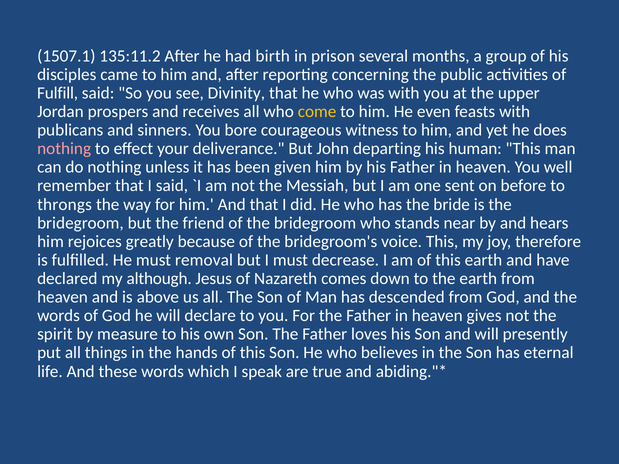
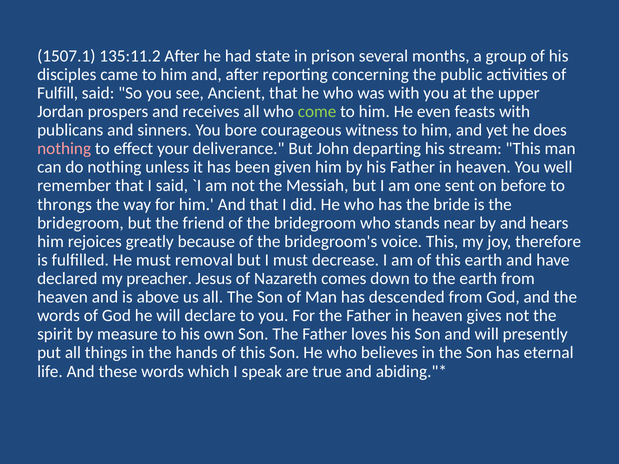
birth: birth -> state (273, 56)
Divinity: Divinity -> Ancient (236, 93)
come colour: yellow -> light green (317, 112)
human: human -> stream (475, 149)
although: although -> preacher (159, 279)
